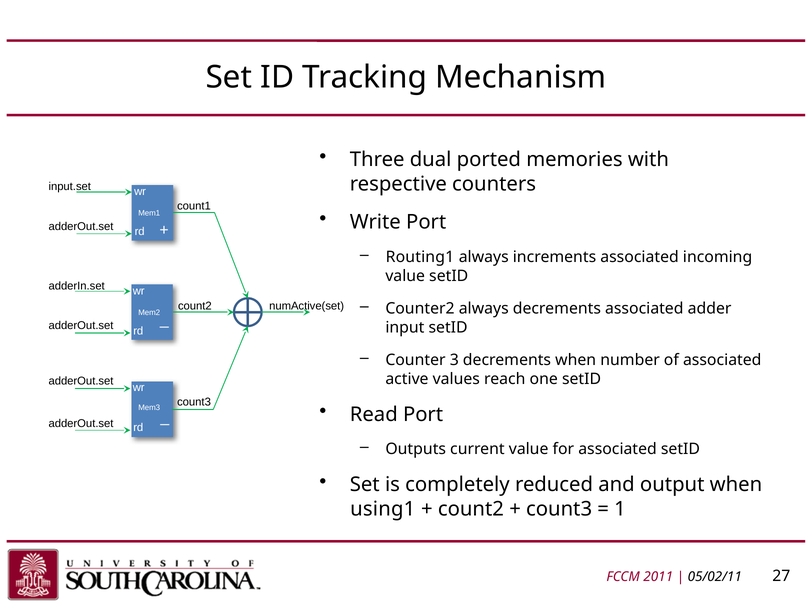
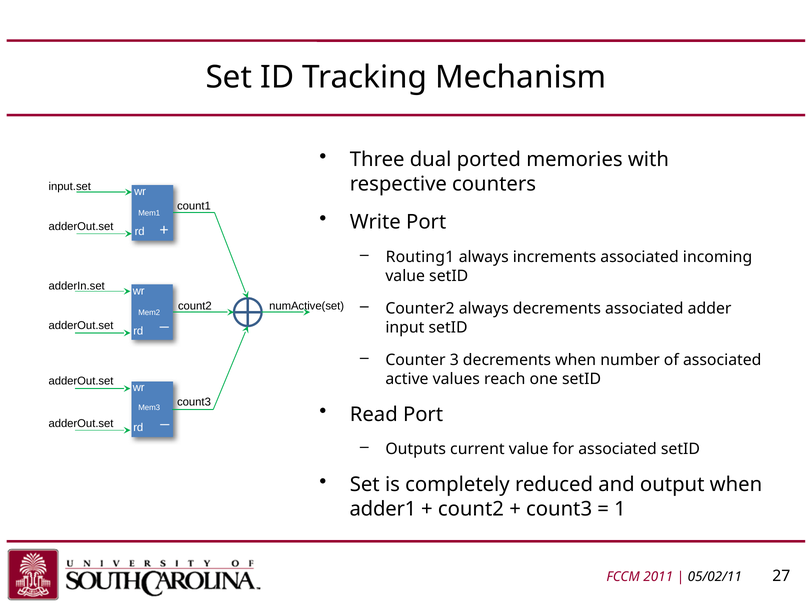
using1: using1 -> adder1 (383, 509)
